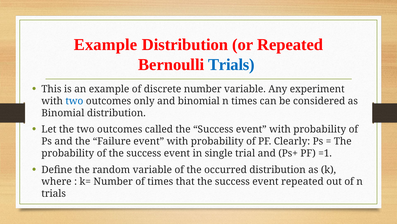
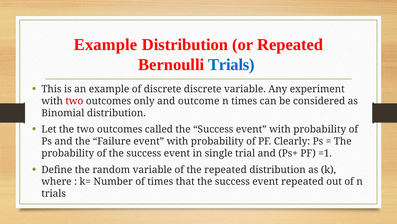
discrete number: number -> discrete (203, 89)
two colour: blue -> red (74, 101)
and binomial: binomial -> outcome (199, 101)
the occurred: occurred -> repeated (225, 169)
